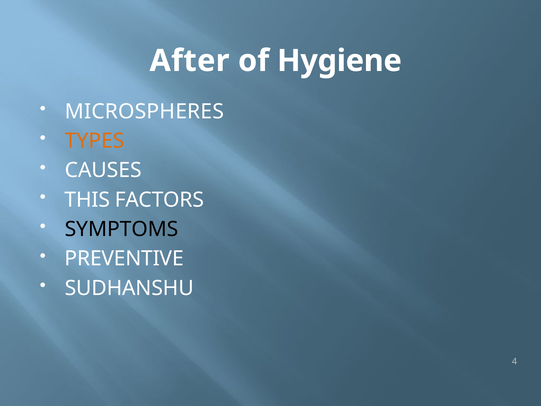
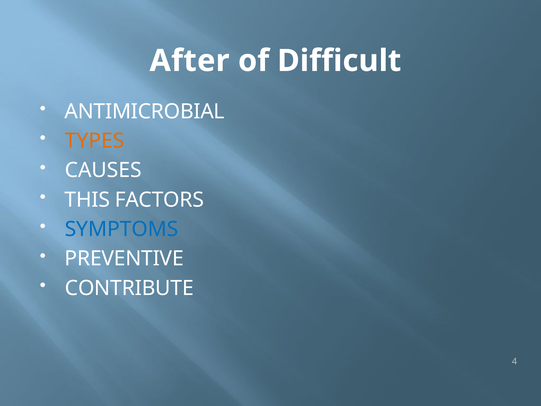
Hygiene: Hygiene -> Difficult (339, 61)
MICROSPHERES: MICROSPHERES -> ANTIMICROBIAL (145, 111)
SYMPTOMS colour: black -> blue (122, 229)
SUDHANSHU: SUDHANSHU -> CONTRIBUTE (129, 288)
